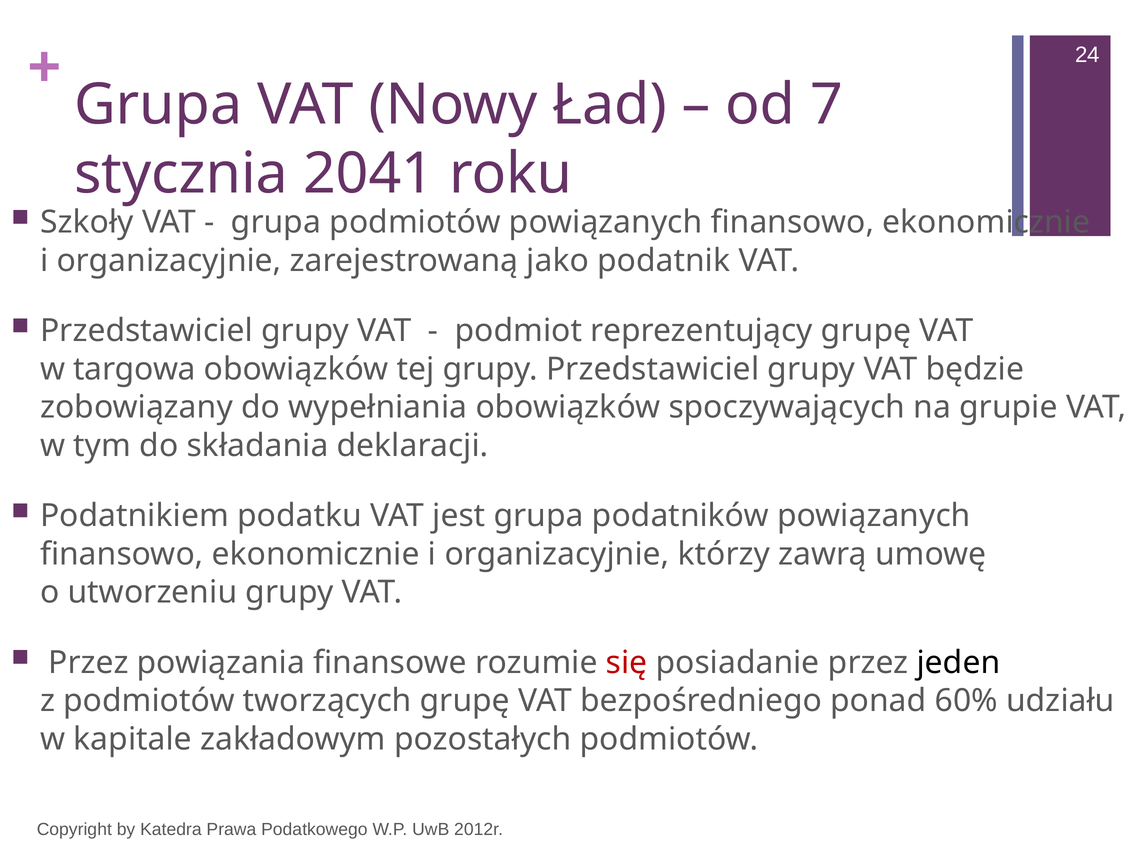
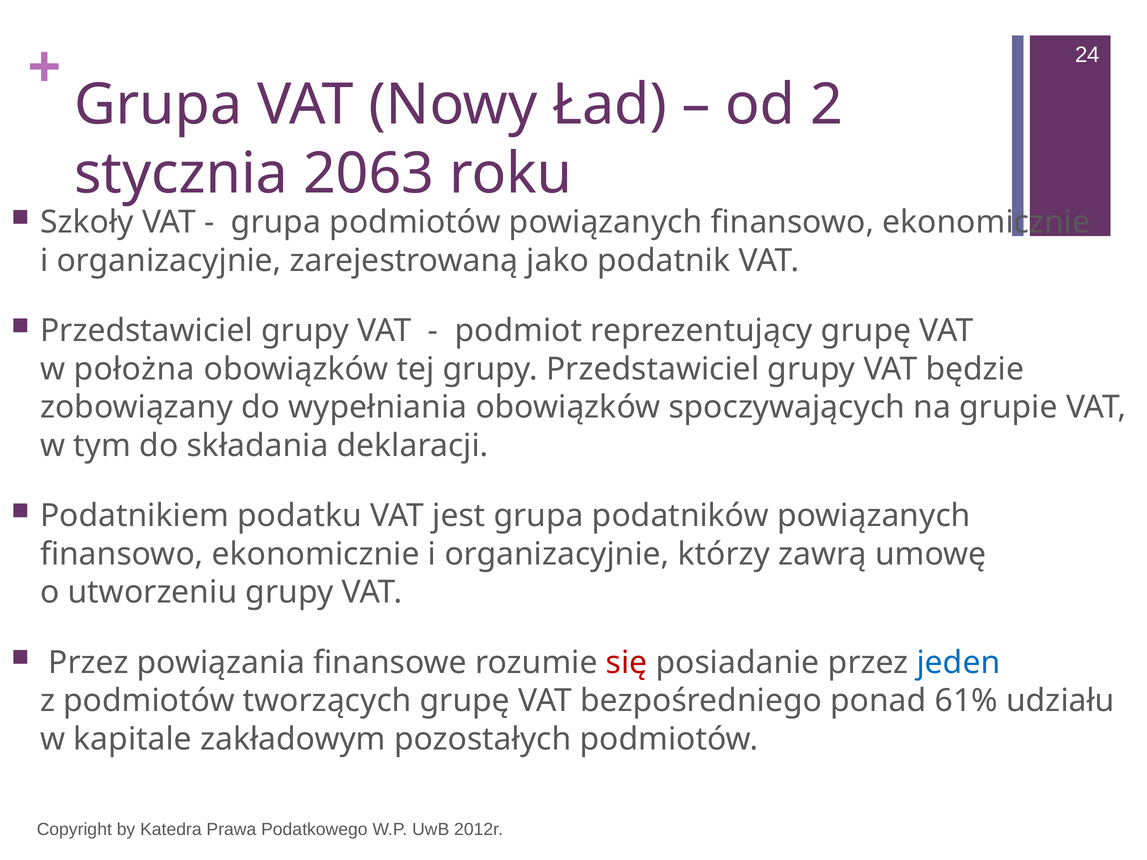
7: 7 -> 2 (827, 105)
2041: 2041 -> 2063 (369, 174)
targowa: targowa -> położna (134, 369)
jeden colour: black -> blue (958, 663)
60%: 60% -> 61% (966, 701)
